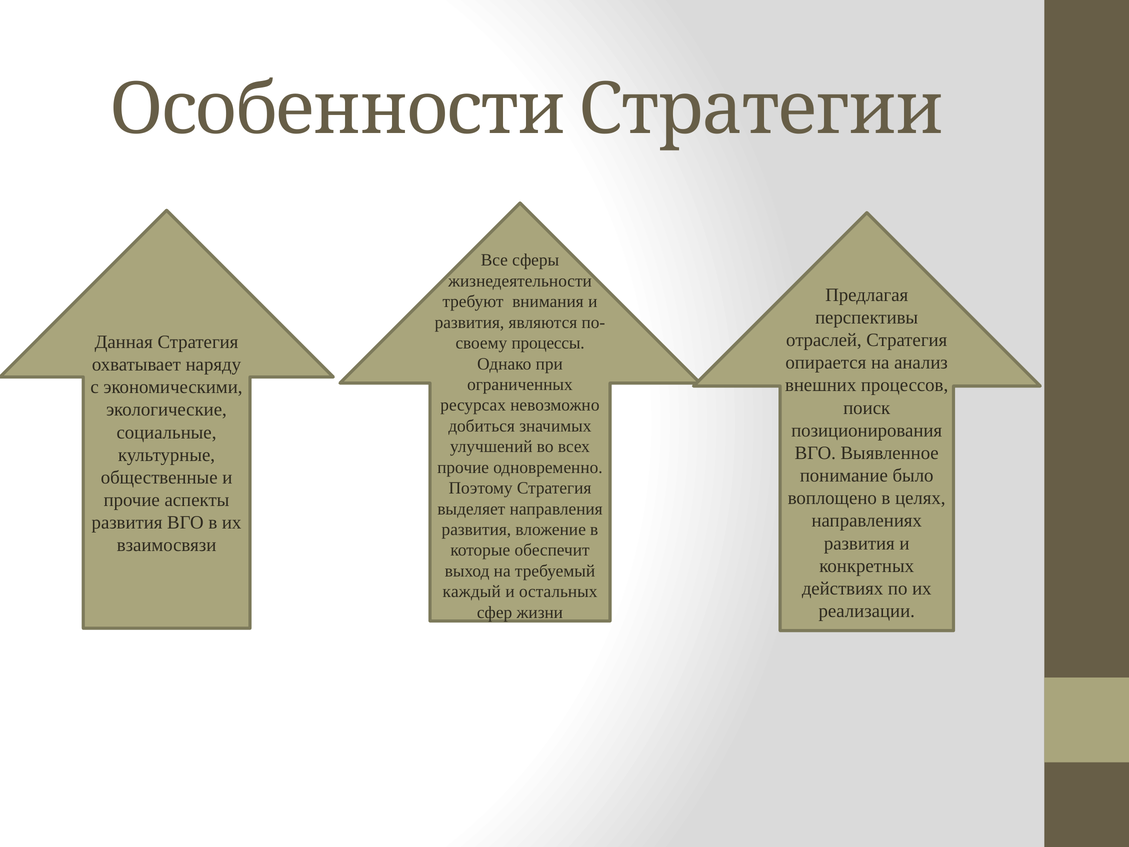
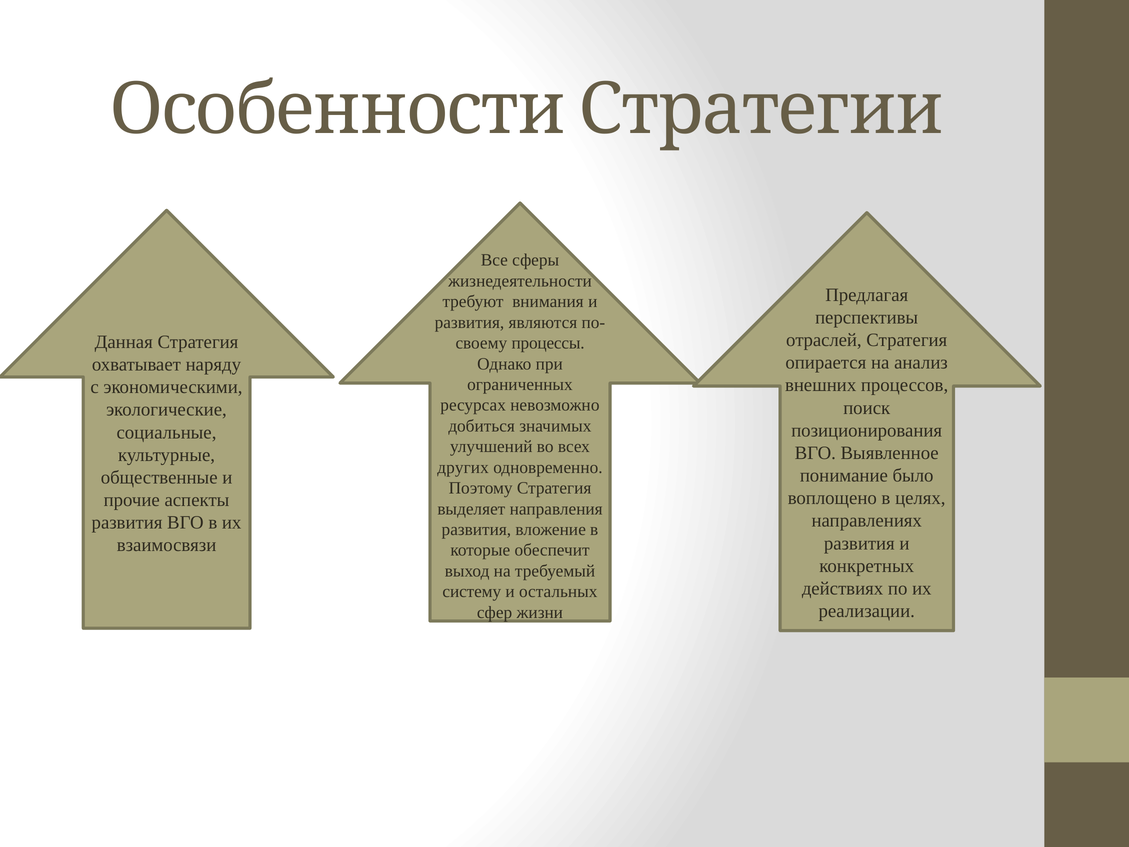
прочие: прочие -> других (463, 467)
каждый: каждый -> систему (472, 592)
